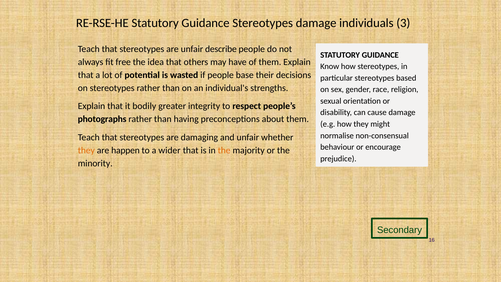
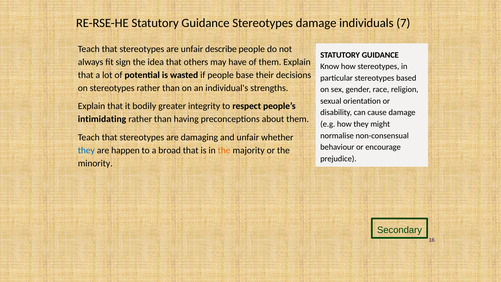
3: 3 -> 7 (403, 23)
free: free -> sign (123, 62)
photographs: photographs -> intimidating (102, 119)
they colour: orange -> blue (86, 150)
wider: wider -> broad (170, 150)
